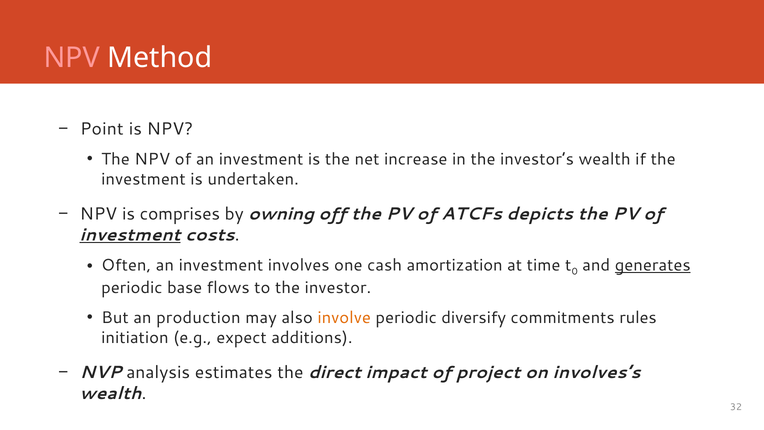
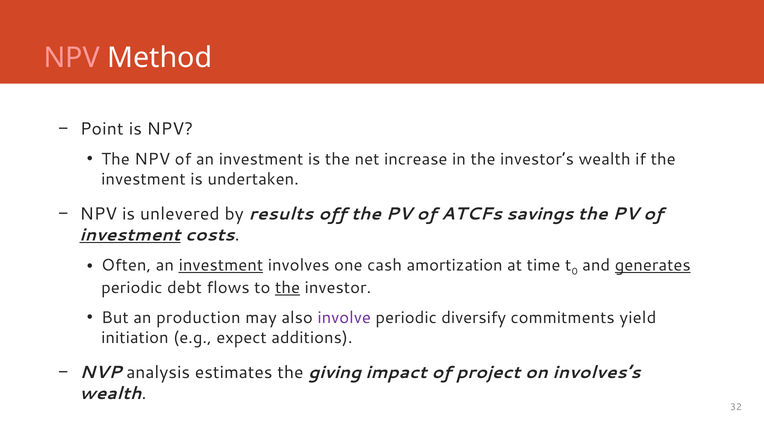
comprises: comprises -> unlevered (180, 214)
owning: owning -> results (281, 214)
depicts: depicts -> savings (540, 214)
investment underline: none -> present (221, 265)
base: base -> debt (185, 288)
the underline: none -> present (288, 288)
involve colour: orange -> purple (344, 317)
rules: rules -> yield (638, 317)
direct: direct -> giving (335, 372)
